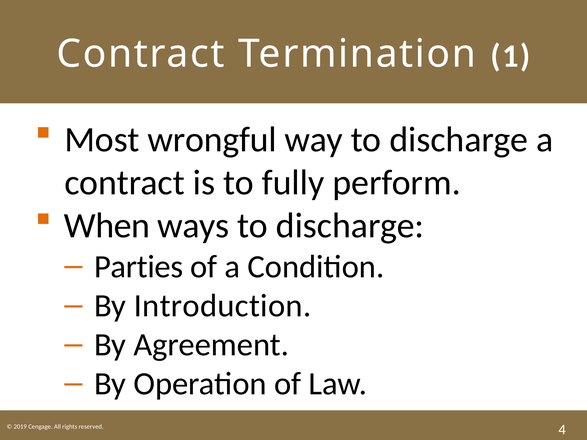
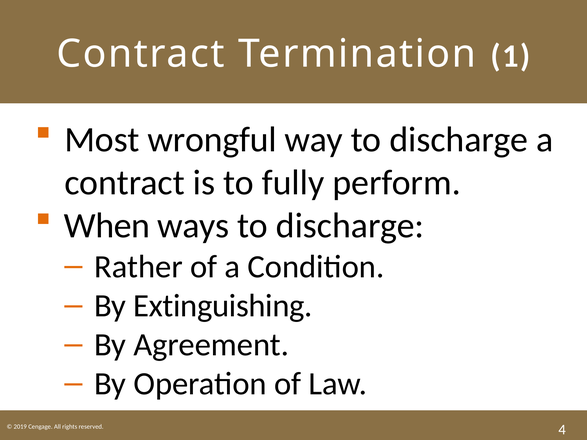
Parties: Parties -> Rather (138, 267)
Introduction: Introduction -> Extinguishing (223, 306)
